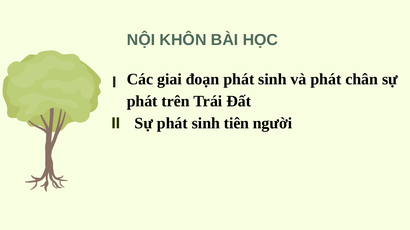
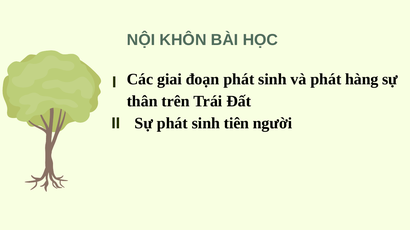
chân: chân -> hàng (362, 79)
phát: phát -> thân (142, 101)
